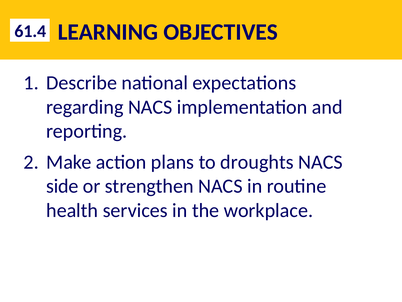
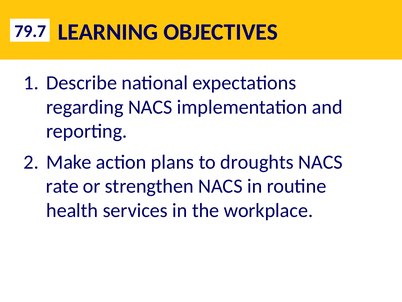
61.4: 61.4 -> 79.7 (30, 31)
side: side -> rate (62, 186)
